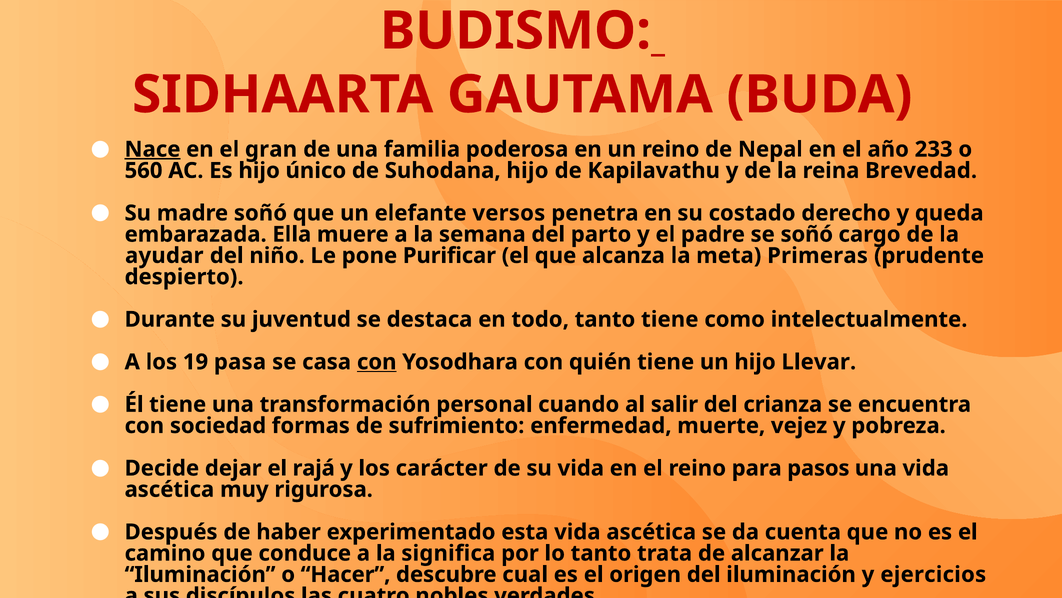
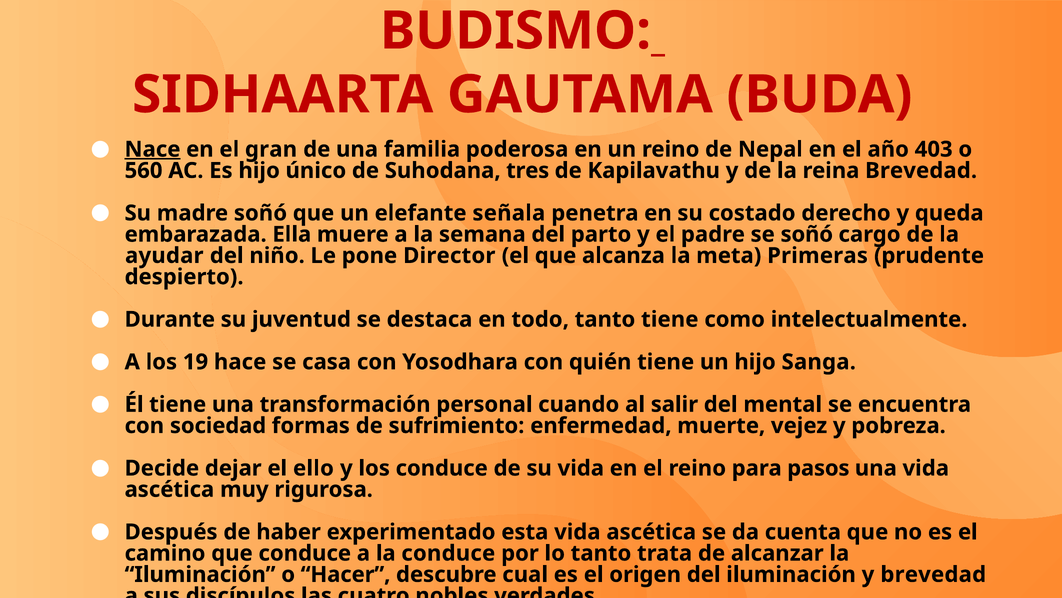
233: 233 -> 403 (934, 149)
Suhodana hijo: hijo -> tres (528, 170)
versos: versos -> señala (509, 213)
Purificar: Purificar -> Director (449, 255)
pasa: pasa -> hace (240, 362)
con underline: present -> none (377, 362)
Llevar: Llevar -> Sanga (819, 362)
crianza: crianza -> mental (783, 404)
rajá: rajá -> ello (313, 468)
los carácter: carácter -> conduce (442, 468)
la significa: significa -> conduce (448, 553)
y ejercicios: ejercicios -> brevedad (933, 574)
